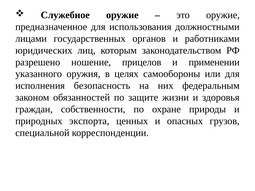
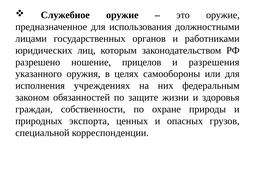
применении: применении -> разрешения (214, 62)
безопасность: безопасность -> учреждениях (102, 86)
